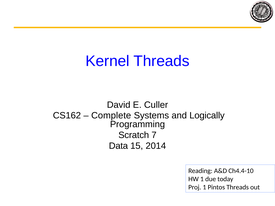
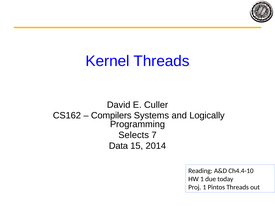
Complete: Complete -> Compilers (111, 116)
Scratch: Scratch -> Selects (134, 135)
